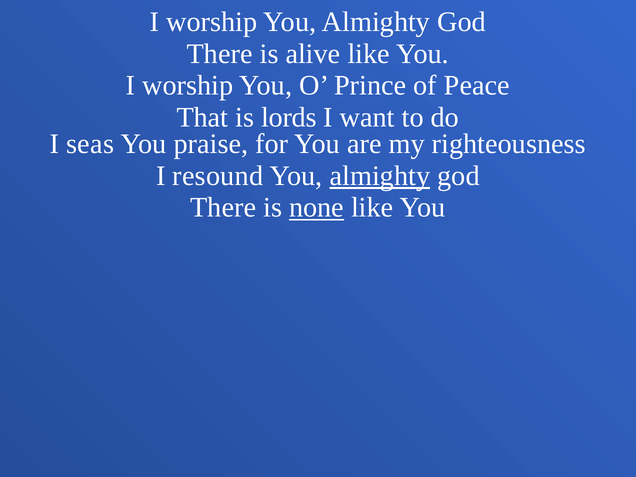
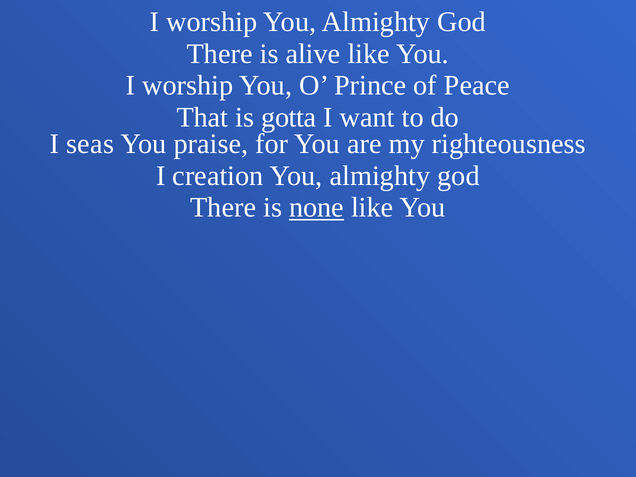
lords: lords -> gotta (289, 117)
resound: resound -> creation (218, 176)
almighty underline: present -> none (380, 176)
